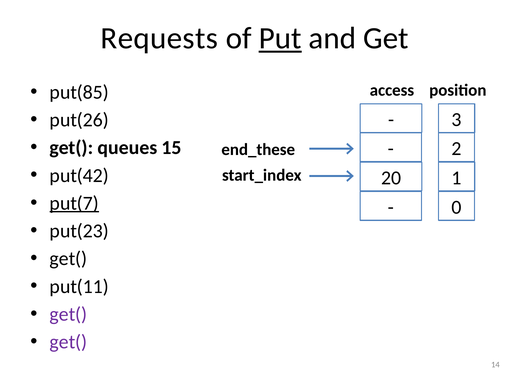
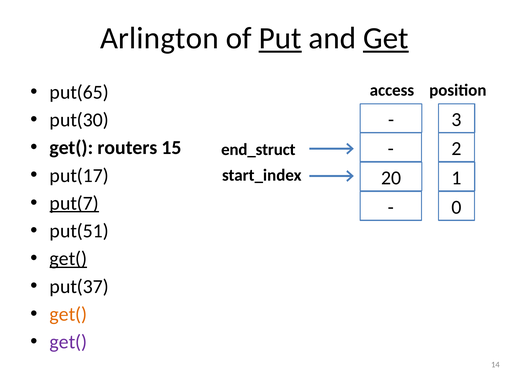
Requests: Requests -> Arlington (159, 38)
Get underline: none -> present (386, 38)
put(85: put(85 -> put(65 (79, 92)
put(26: put(26 -> put(30 (79, 120)
queues: queues -> routers (127, 148)
end_these: end_these -> end_struct (258, 150)
put(42: put(42 -> put(17 (79, 175)
put(23: put(23 -> put(51 (79, 231)
get( underline: none -> present (68, 259)
put(11: put(11 -> put(37 (79, 286)
get( colour: purple -> orange (68, 314)
